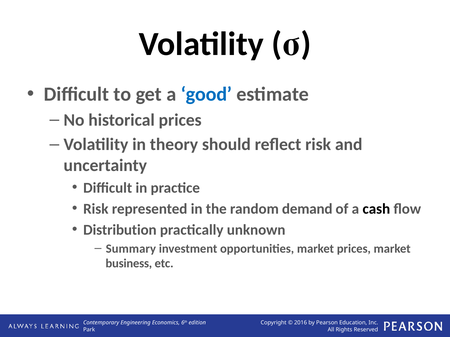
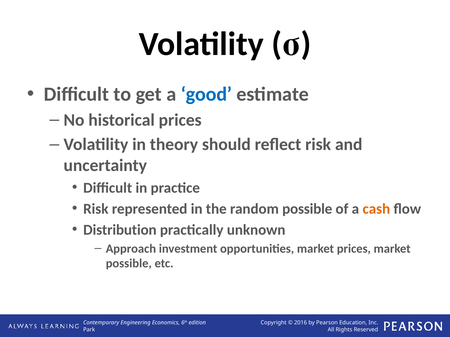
random demand: demand -> possible (307, 209)
cash colour: black -> orange (376, 209)
Summary: Summary -> Approach (131, 249)
business: business -> possible (129, 264)
